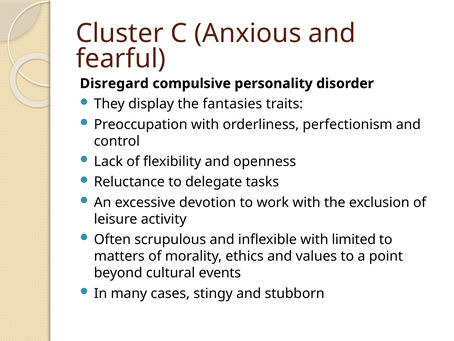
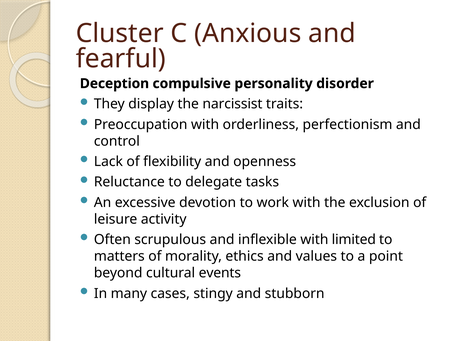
Disregard: Disregard -> Deception (114, 83)
fantasies: fantasies -> narcissist (232, 104)
